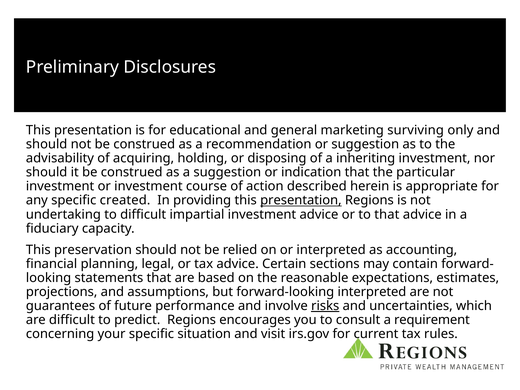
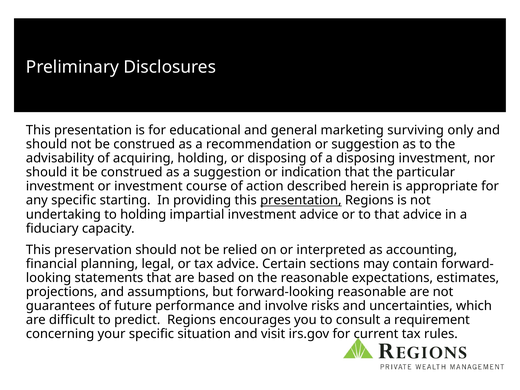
a inheriting: inheriting -> disposing (366, 158)
created: created -> starting (125, 200)
to difficult: difficult -> holding (143, 214)
forward-looking interpreted: interpreted -> reasonable (372, 292)
risks underline: present -> none (325, 306)
